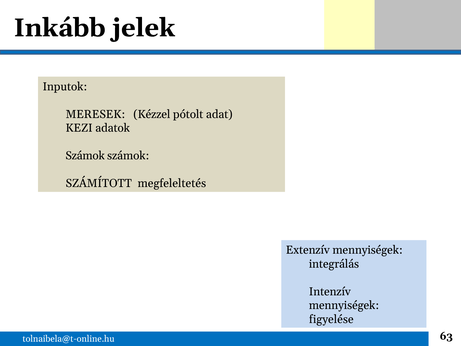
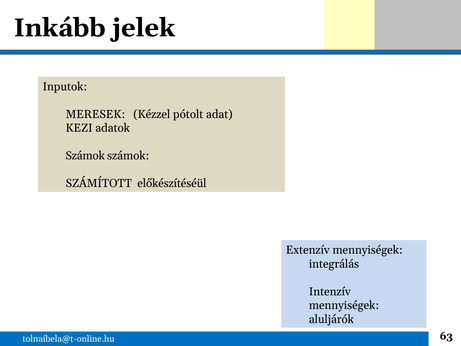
megfeleltetés: megfeleltetés -> előkészítéséül (172, 183)
figyelése: figyelése -> aluljárók (331, 319)
